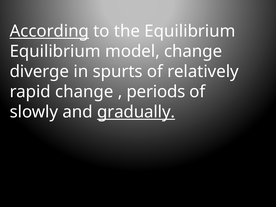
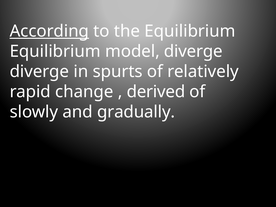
model change: change -> diverge (193, 51)
periods: periods -> derived (156, 92)
gradually underline: present -> none (136, 112)
